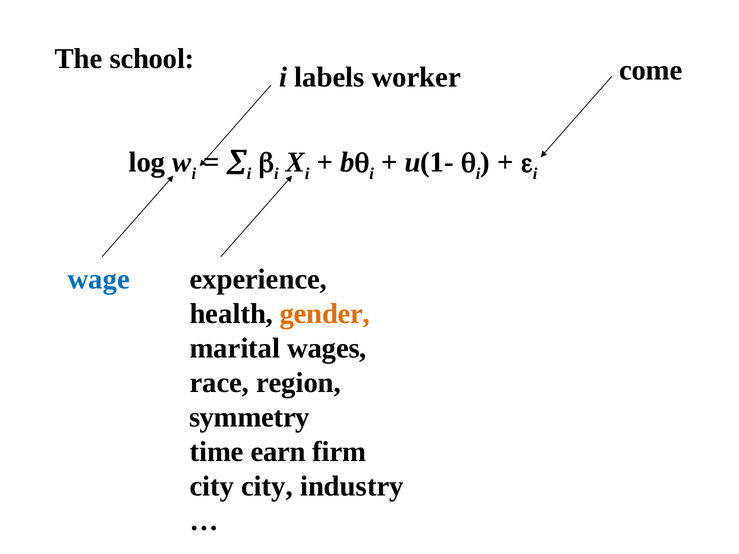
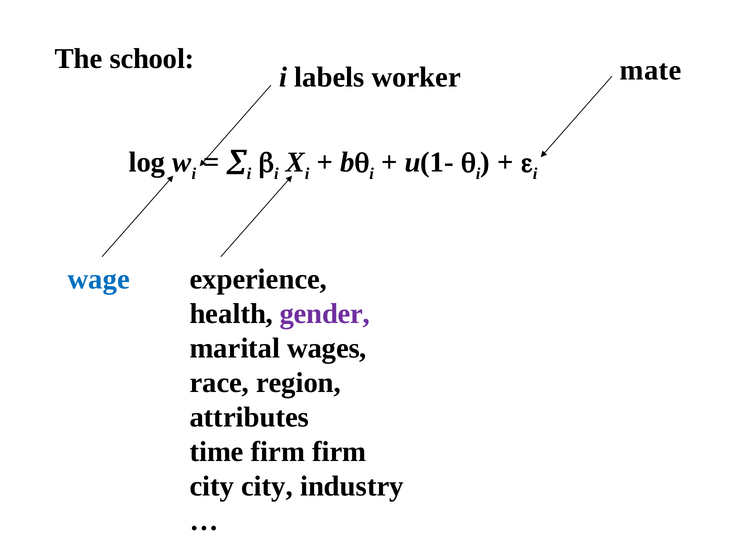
come: come -> mate (651, 70)
gender colour: orange -> purple (325, 314)
symmetry: symmetry -> attributes (249, 417)
time earn: earn -> firm (278, 452)
